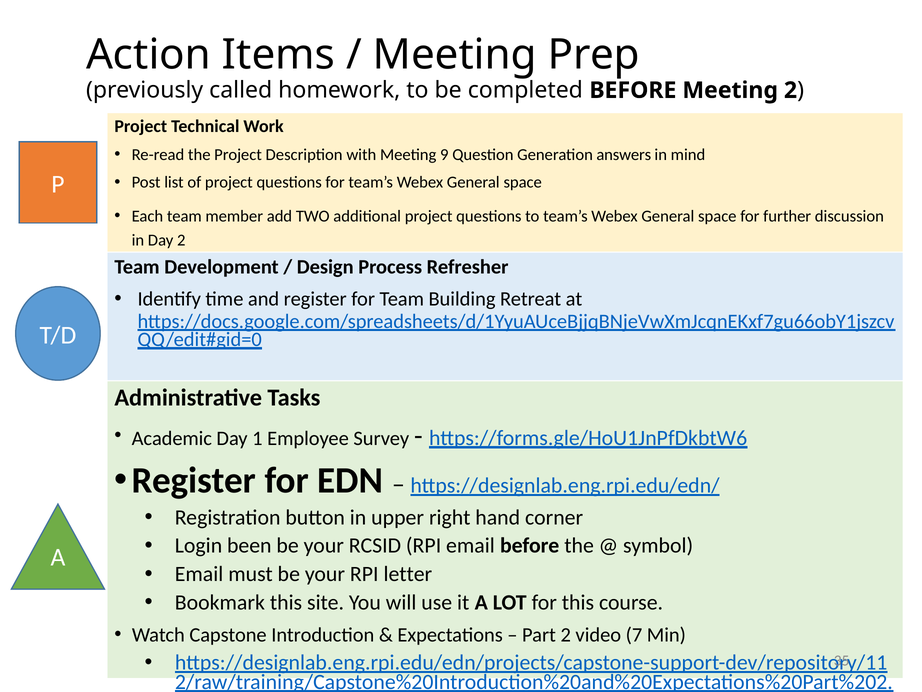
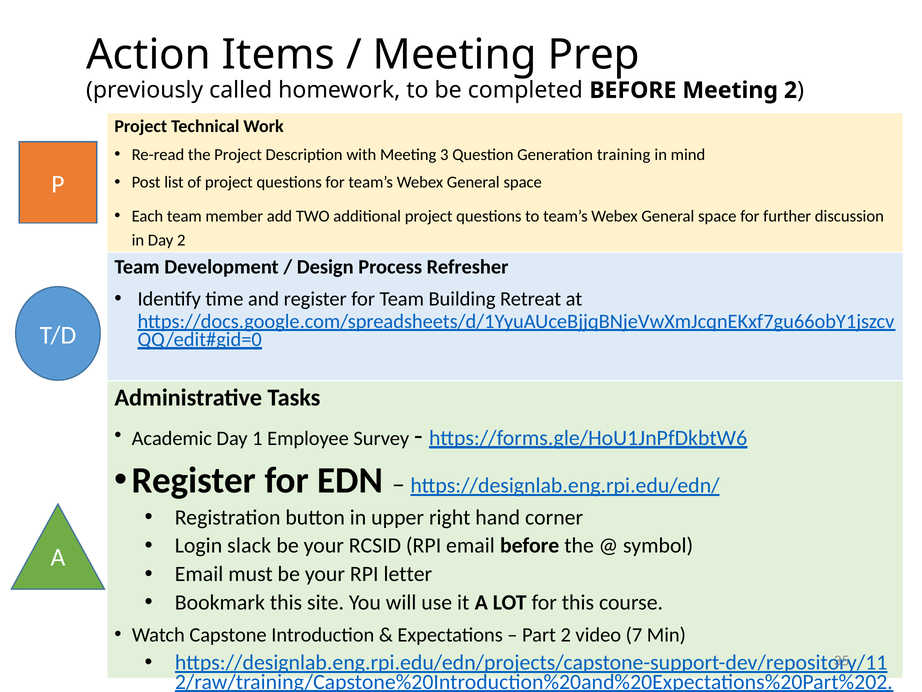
9: 9 -> 3 (444, 154)
answers: answers -> training (624, 154)
been: been -> slack (249, 545)
